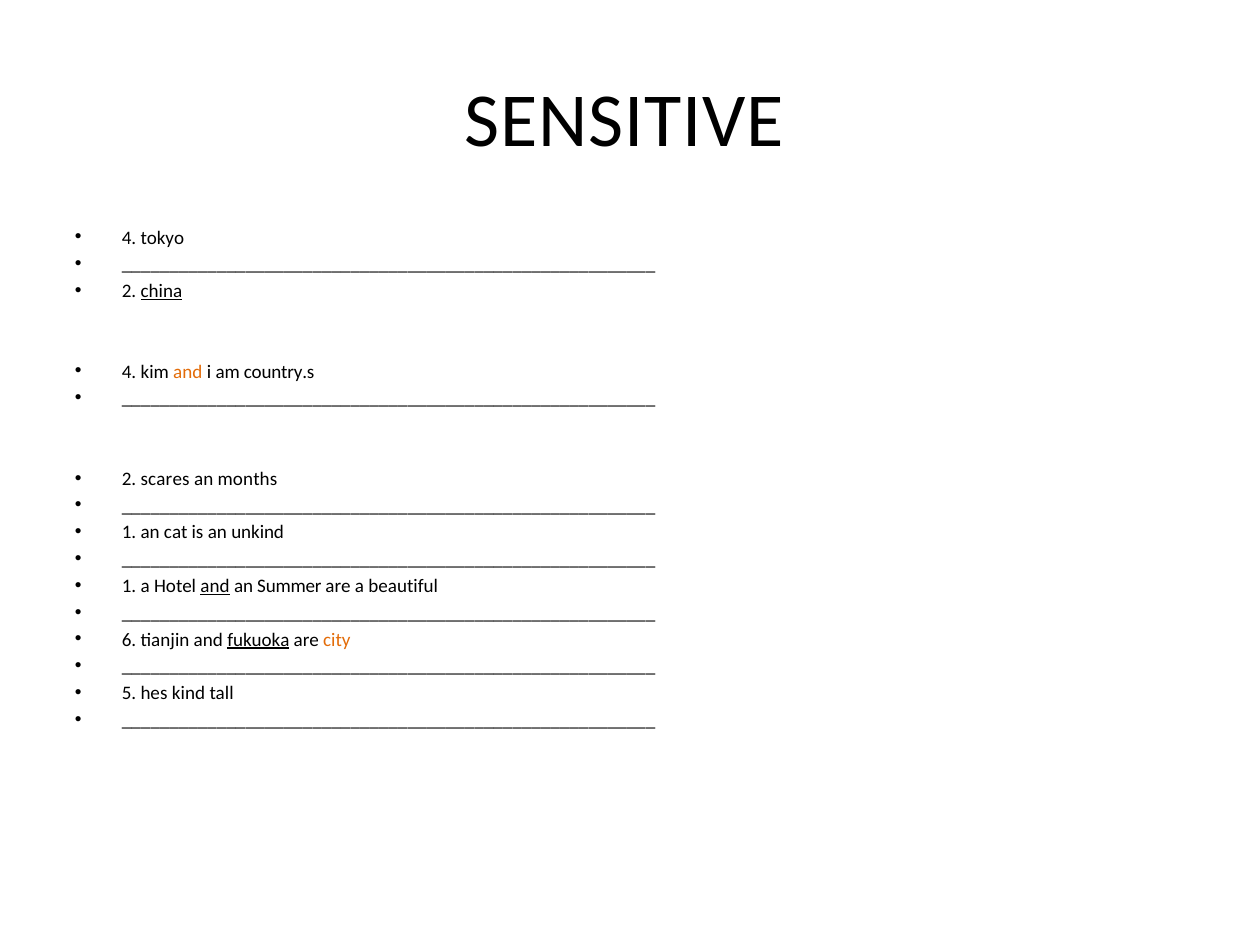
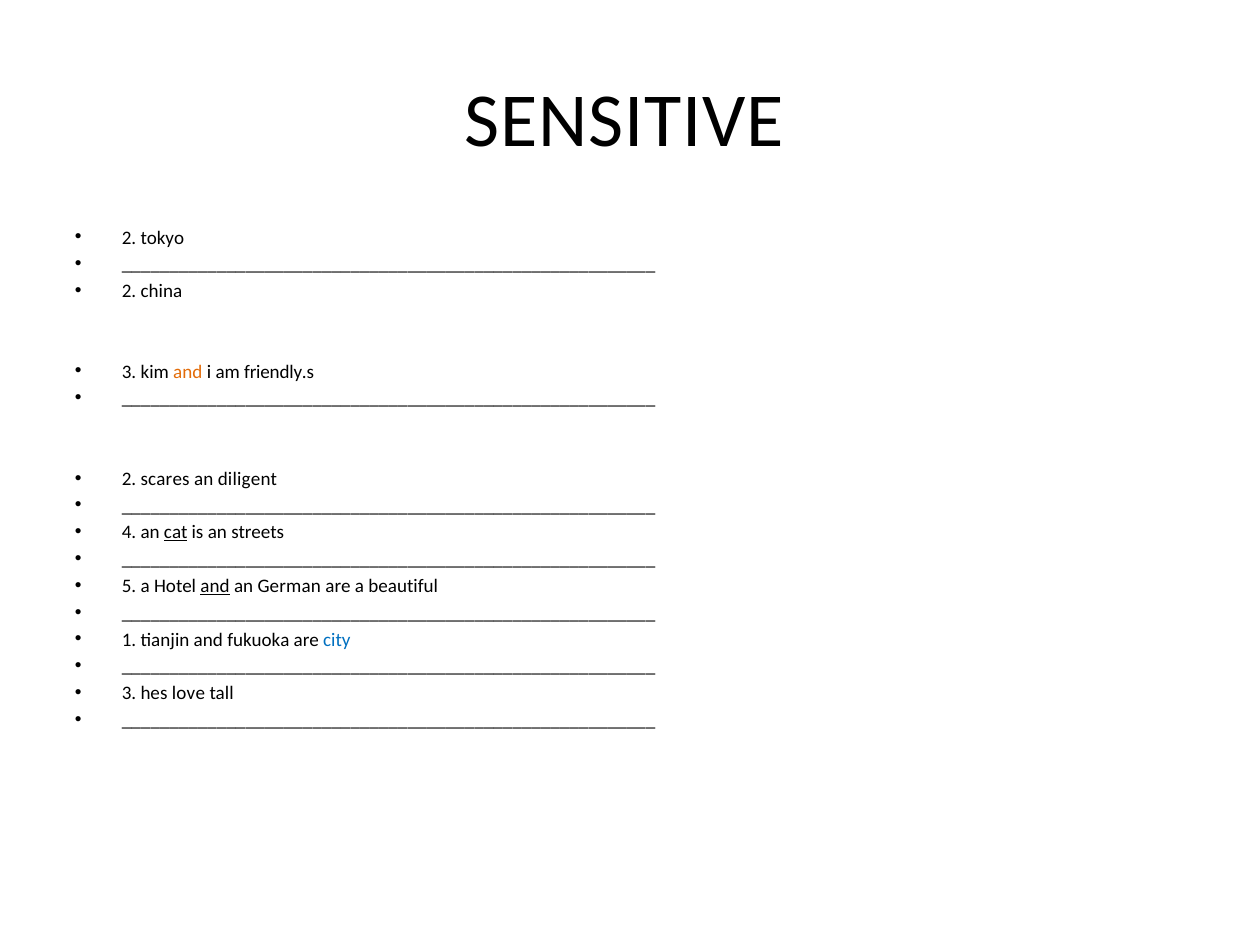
4: 4 -> 2 (129, 238)
china underline: present -> none (161, 291)
4: 4 -> 3 (129, 372)
country.s: country.s -> friendly.s (279, 372)
months: months -> diligent (247, 479)
1: 1 -> 4 (129, 532)
cat underline: none -> present (176, 532)
unkind: unkind -> streets (258, 532)
1: 1 -> 5 (129, 586)
Summer: Summer -> German (289, 586)
6: 6 -> 1 (129, 640)
fukuoka underline: present -> none (258, 640)
city colour: orange -> blue (337, 640)
5: 5 -> 3 (129, 693)
kind: kind -> love (188, 693)
